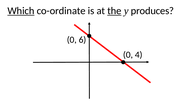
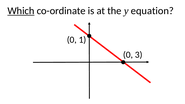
the underline: present -> none (114, 11)
produces: produces -> equation (152, 11)
6: 6 -> 1 (82, 40)
4: 4 -> 3 (139, 55)
